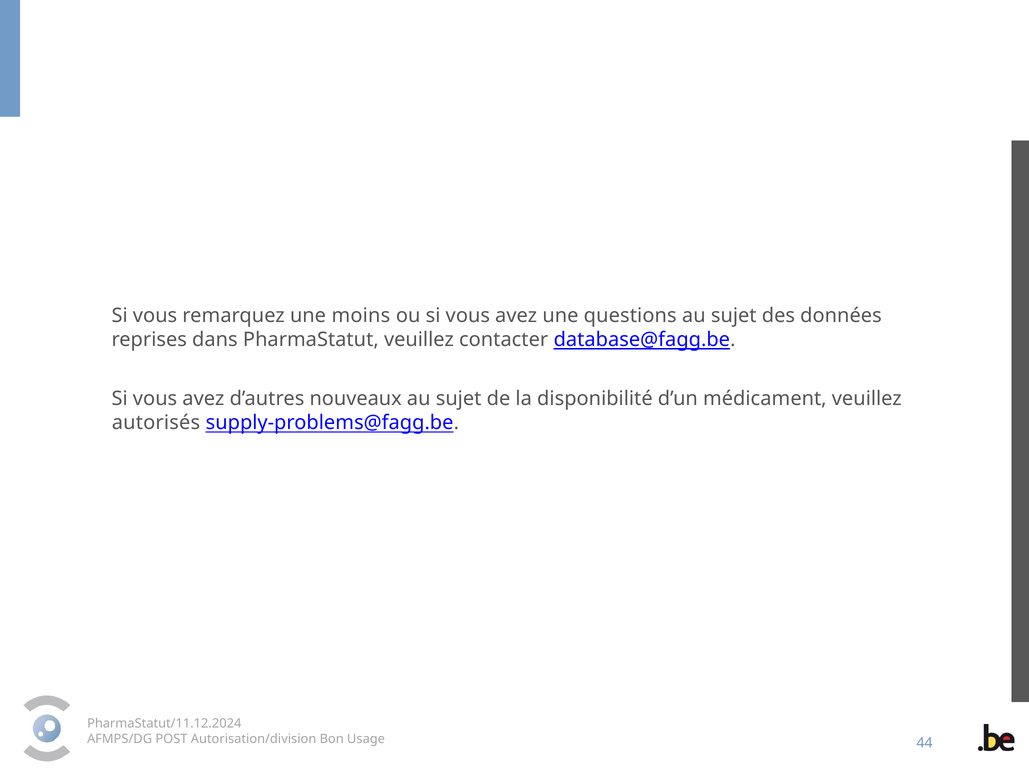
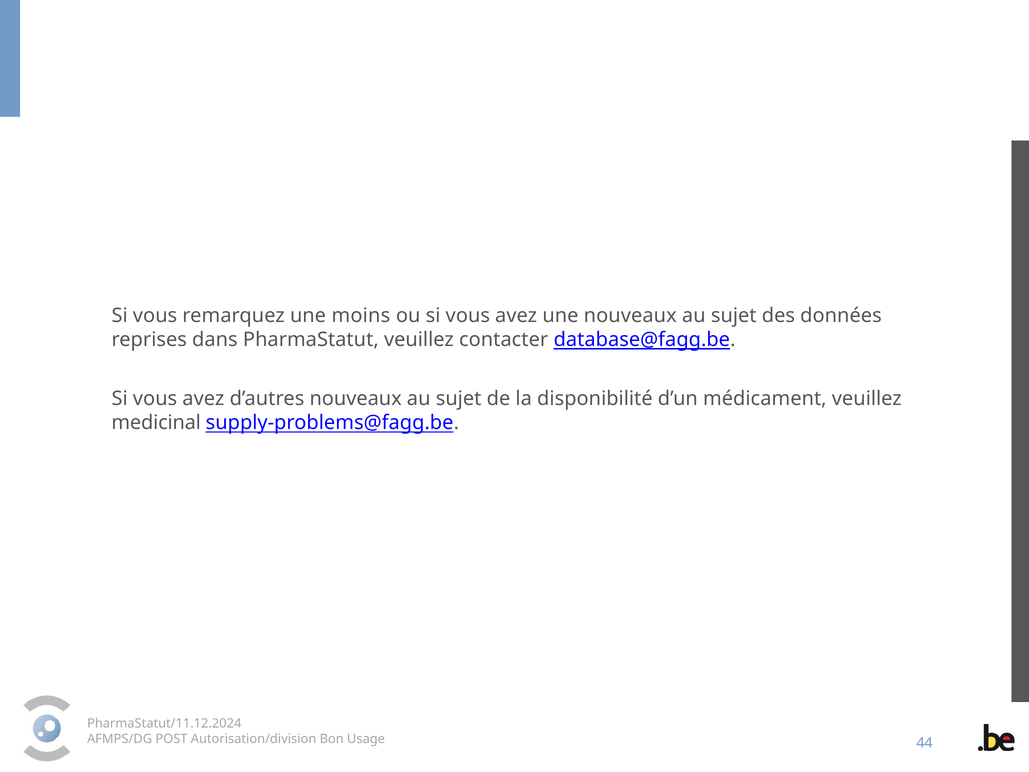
une questions: questions -> nouveaux (630, 315)
autorisés: autorisés -> medicinal (156, 423)
